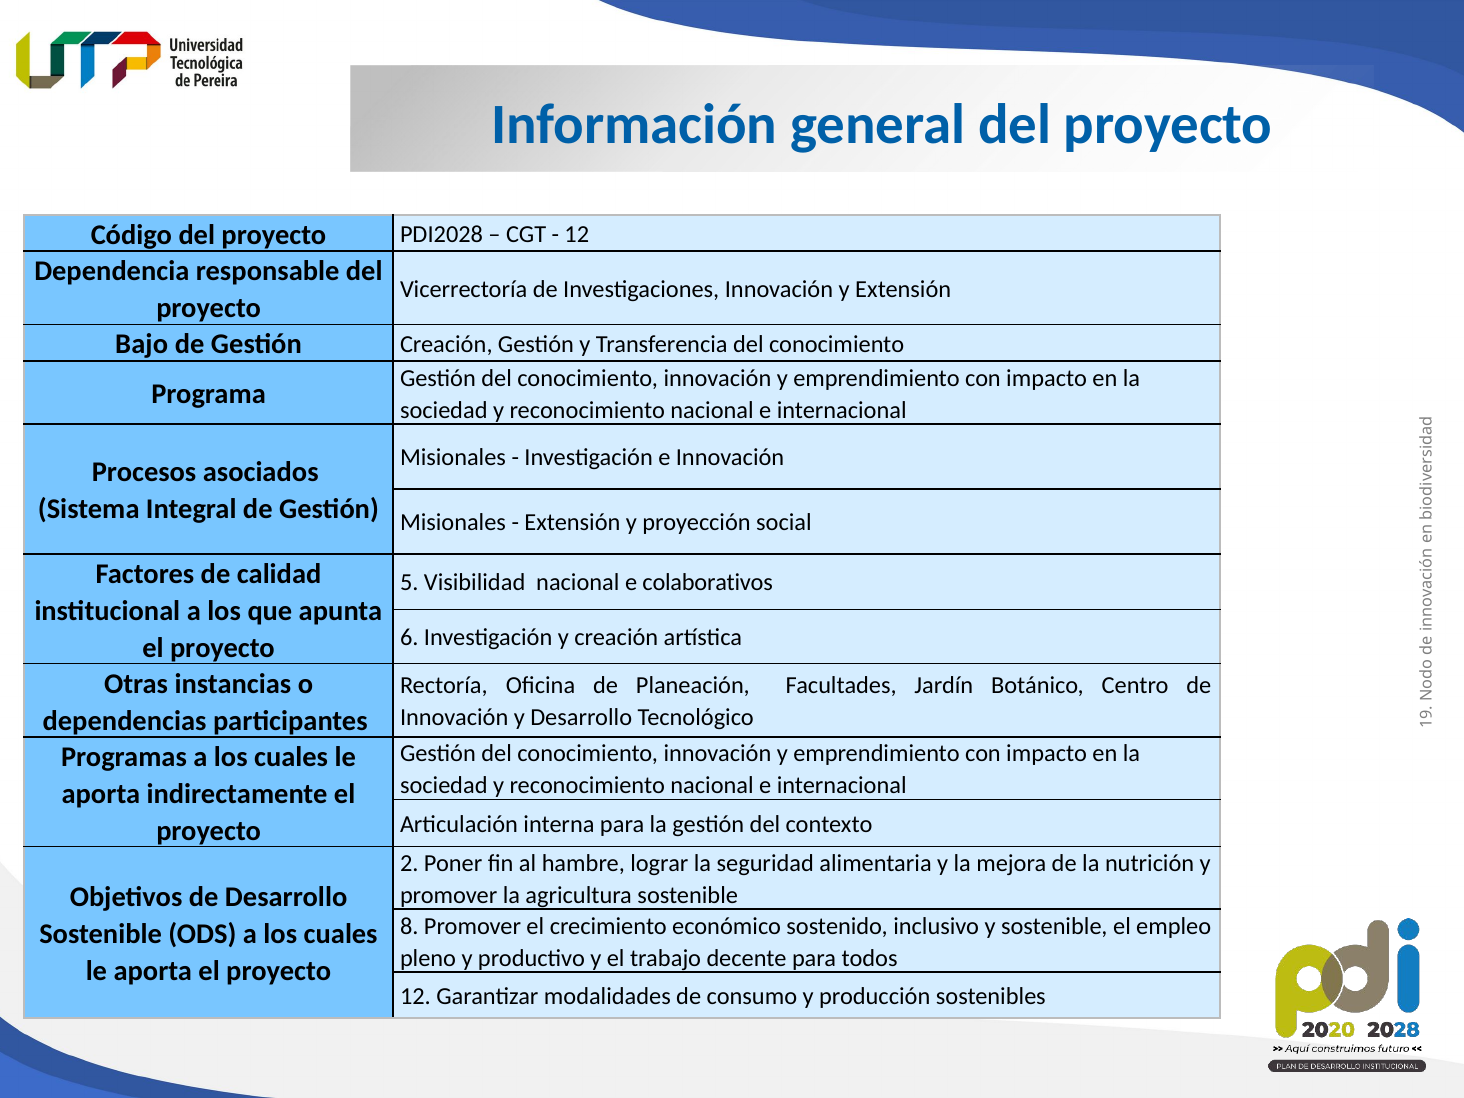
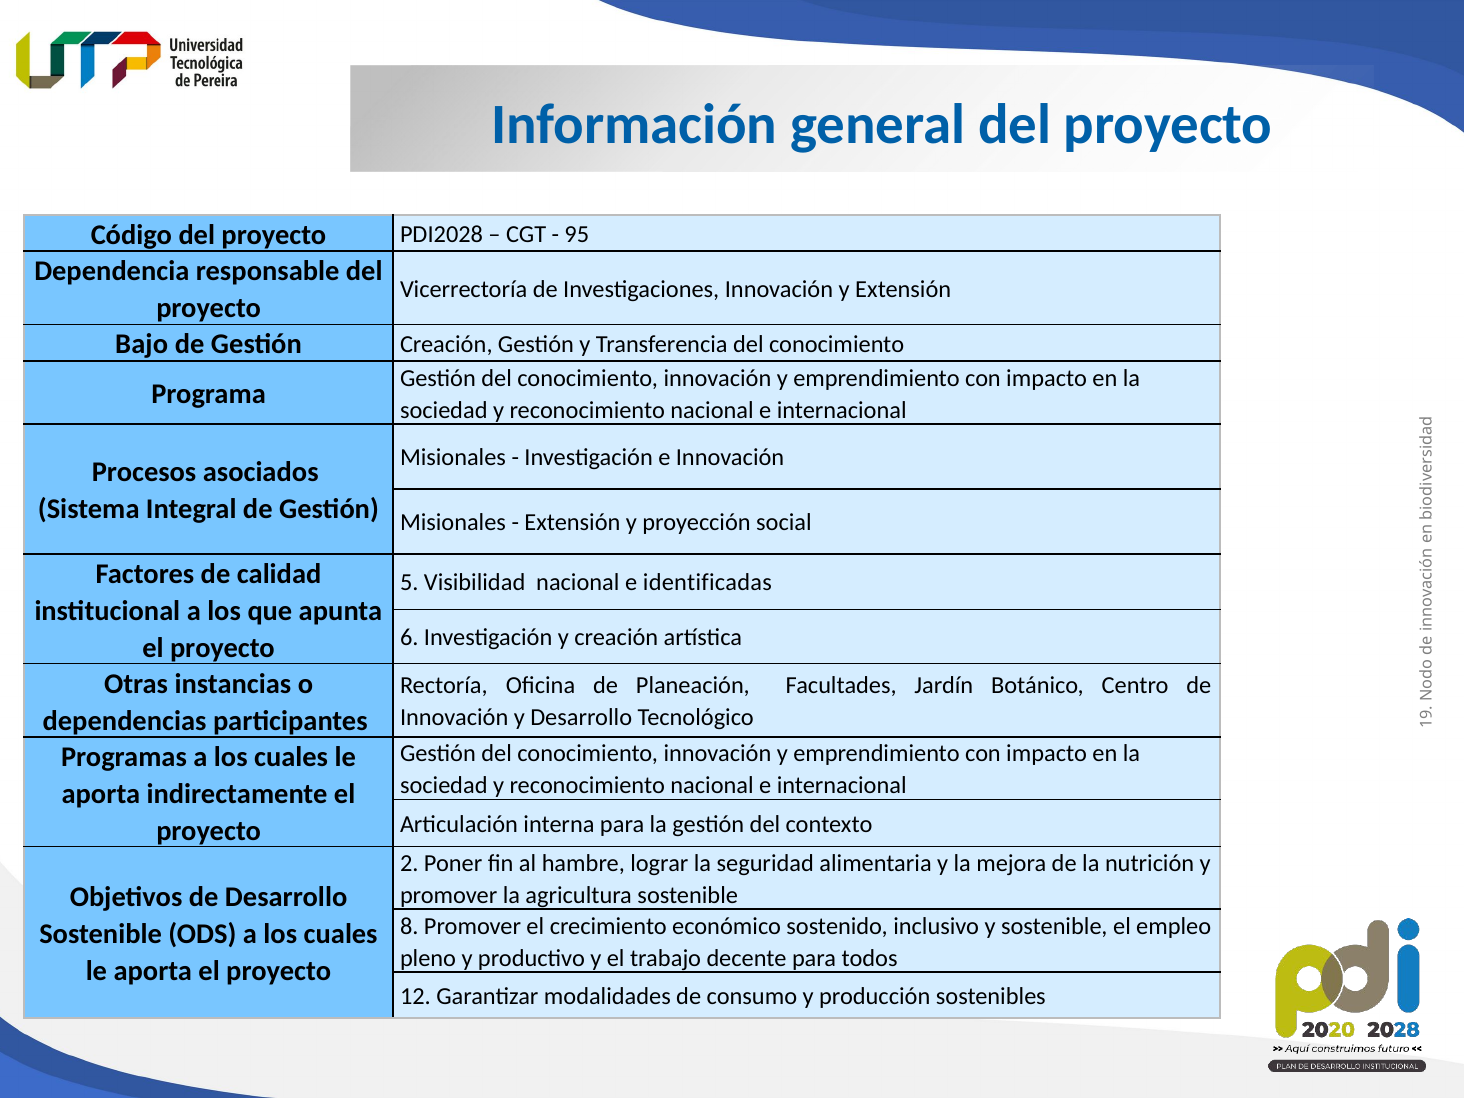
12: 12 -> 95 (577, 234)
colaborativos: colaborativos -> identificadas (707, 583)
